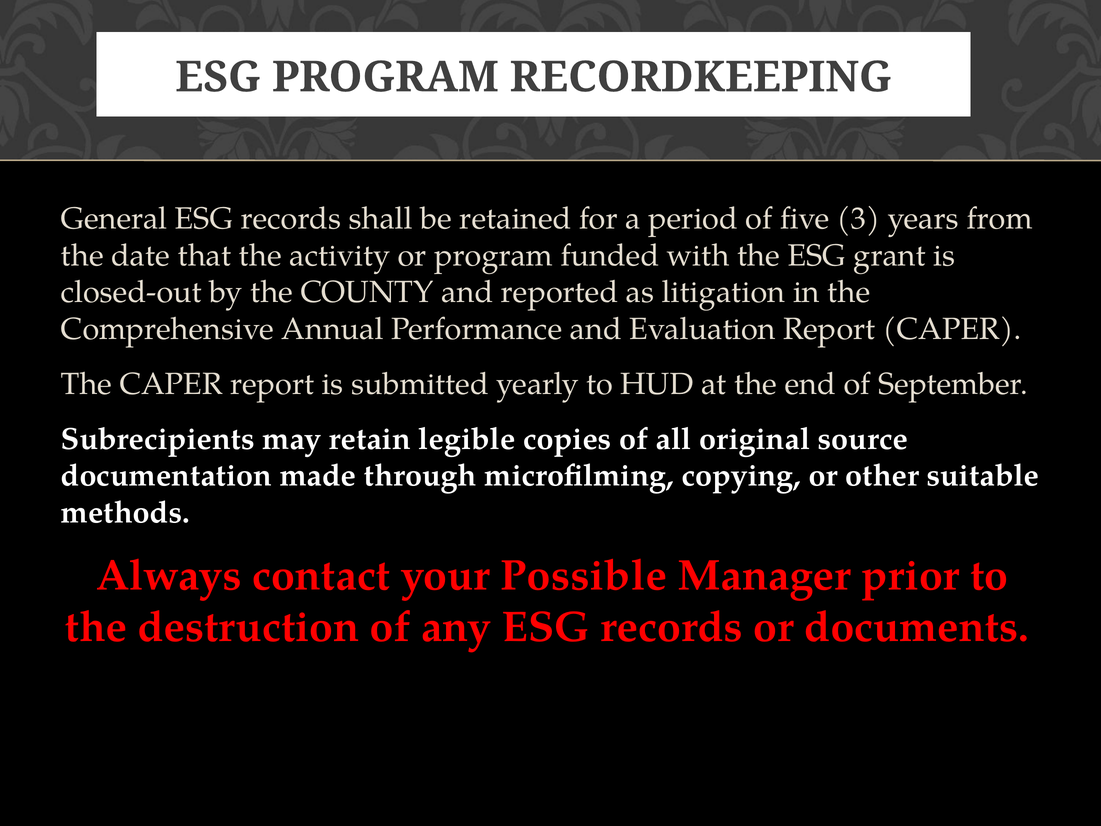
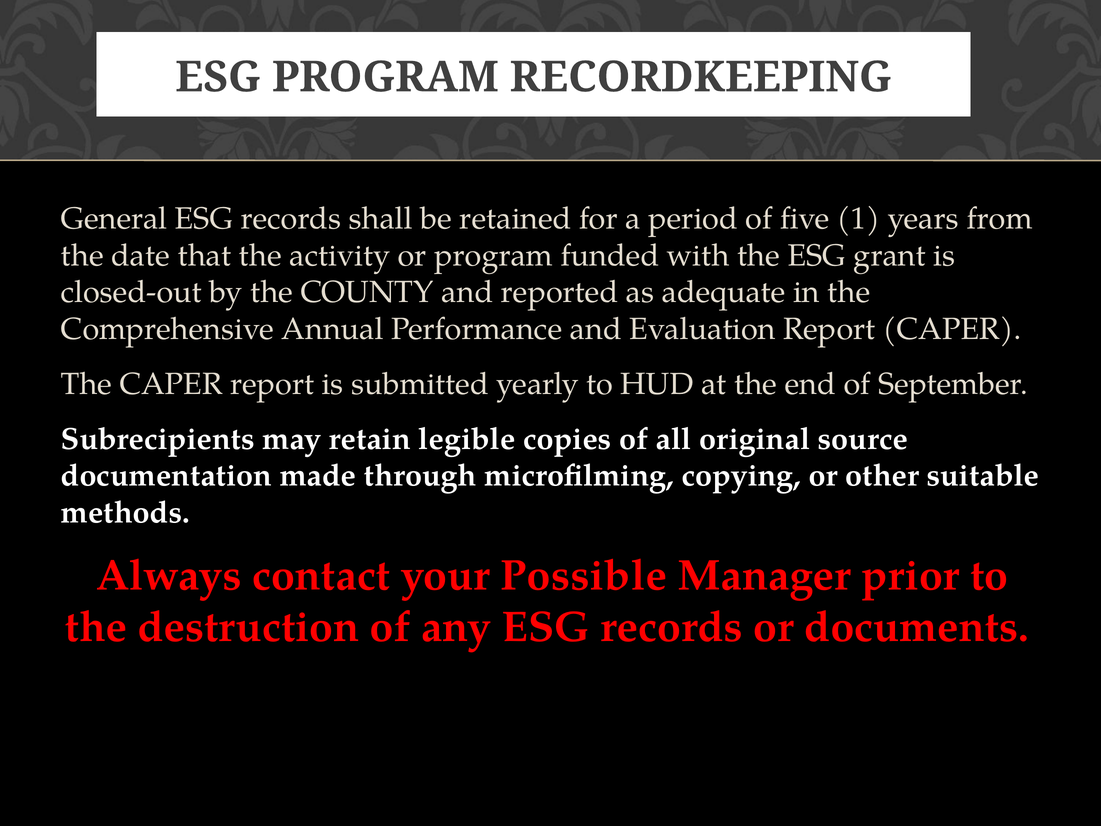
3: 3 -> 1 (858, 219)
litigation: litigation -> adequate (724, 292)
